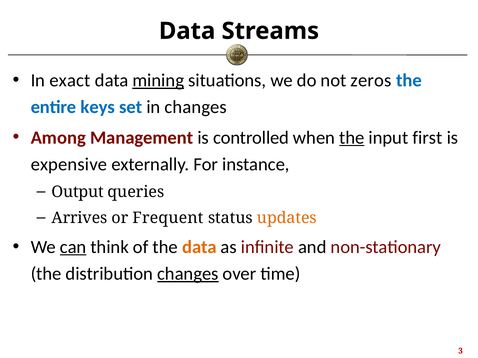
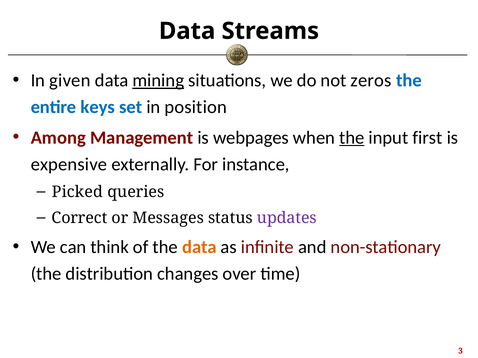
exact: exact -> given (70, 80)
in changes: changes -> position (196, 107)
controlled: controlled -> webpages (251, 138)
Output: Output -> Picked (77, 192)
Arrives: Arrives -> Correct (79, 218)
Frequent: Frequent -> Messages (168, 218)
updates colour: orange -> purple (287, 218)
can underline: present -> none (73, 247)
changes underline: present -> none (188, 274)
